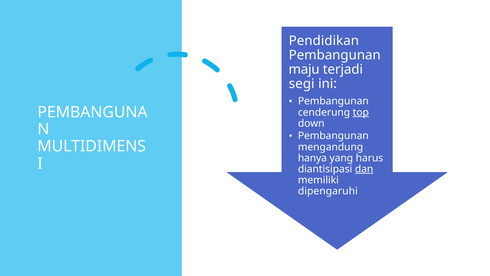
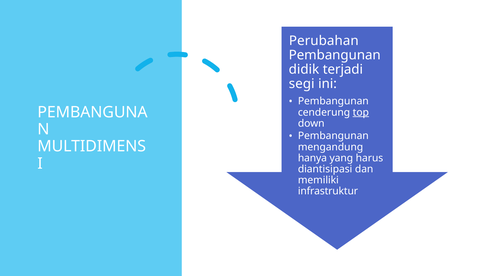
Pendidikan: Pendidikan -> Perubahan (324, 41)
maju: maju -> didik (304, 69)
dan underline: present -> none (364, 169)
dipengaruhi: dipengaruhi -> infrastruktur (328, 191)
